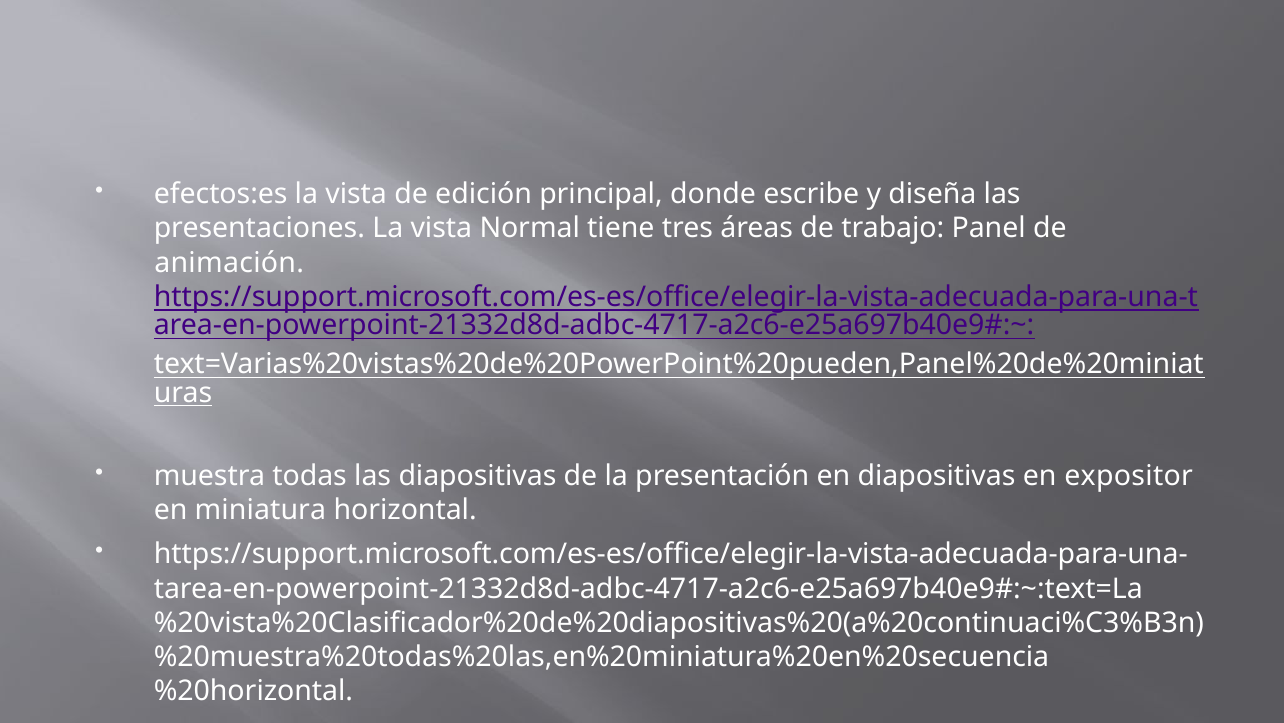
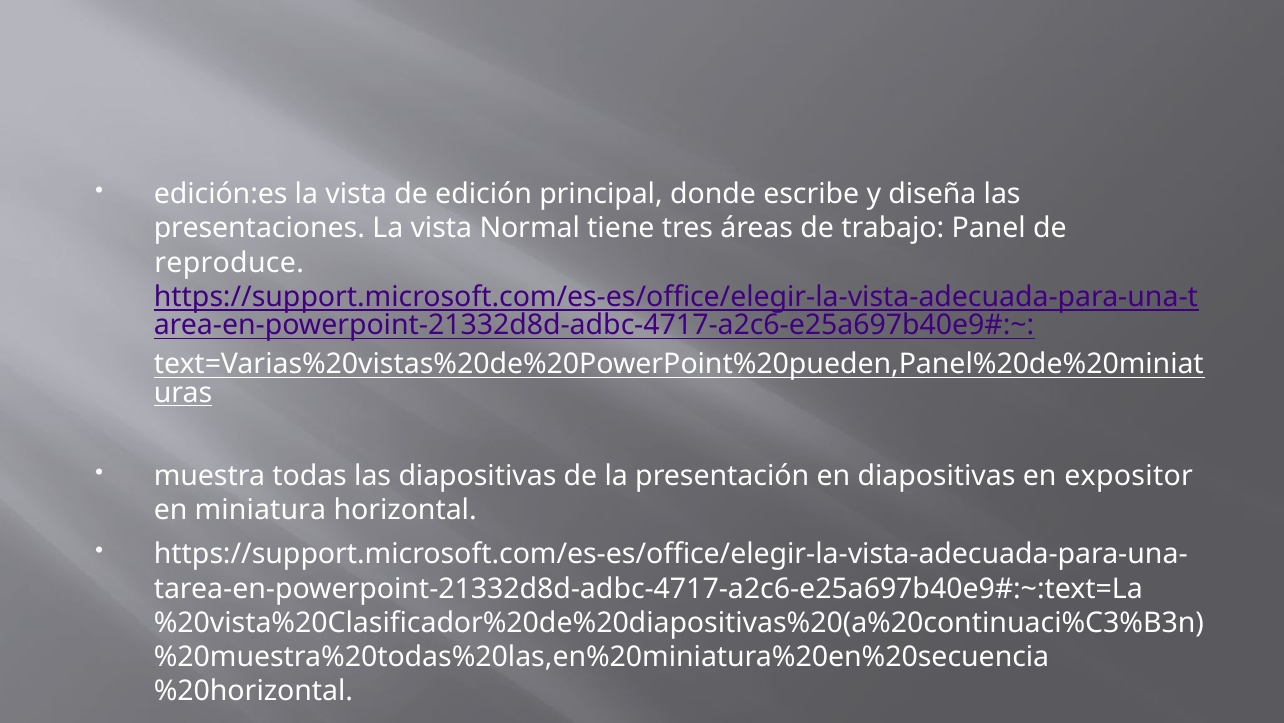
efectos:es: efectos:es -> edición:es (221, 194)
animación: animación -> reproduce (229, 262)
